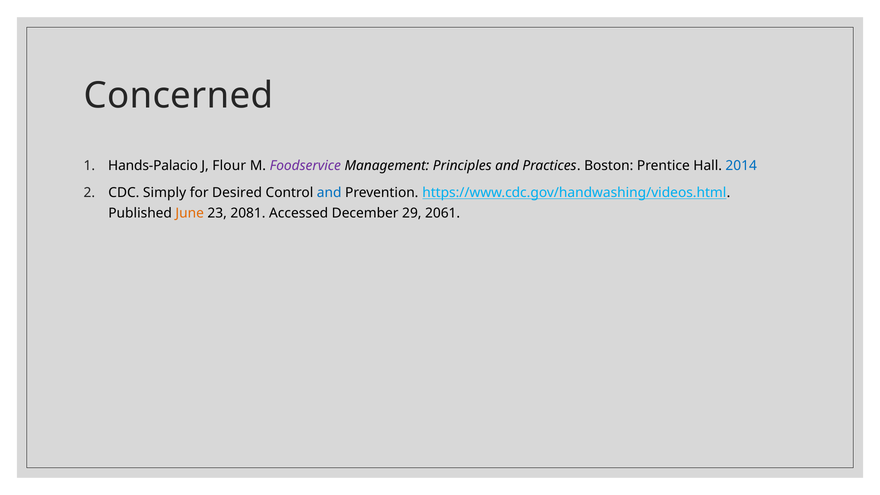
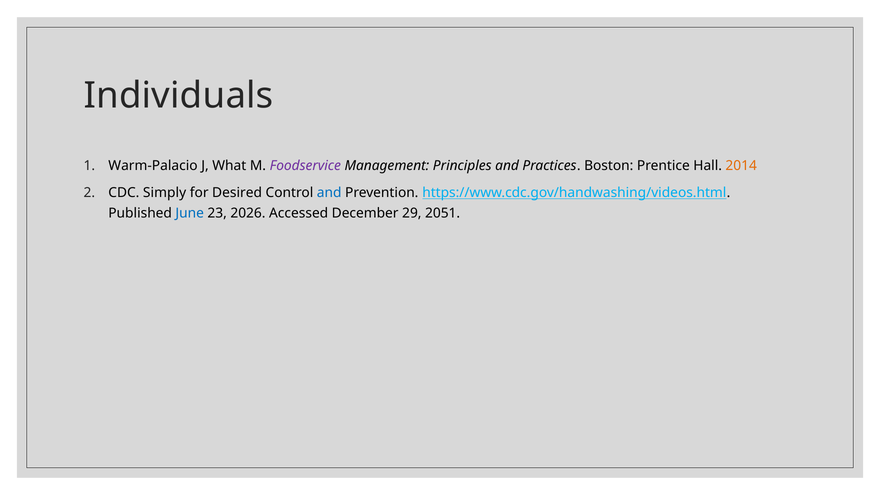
Concerned: Concerned -> Individuals (179, 96)
Hands-Palacio: Hands-Palacio -> Warm-Palacio (153, 166)
Flour: Flour -> What (229, 166)
2014 colour: blue -> orange (741, 166)
June colour: orange -> blue (190, 213)
2081: 2081 -> 2026 (248, 213)
2061: 2061 -> 2051 (443, 213)
